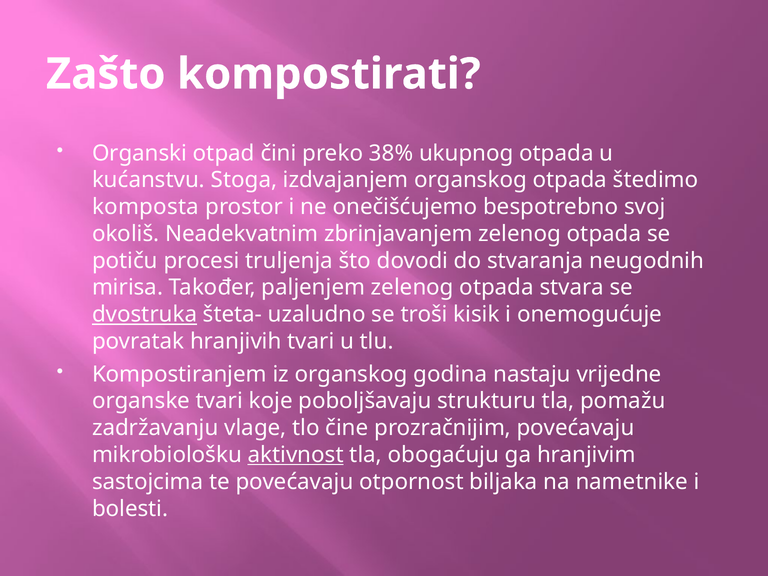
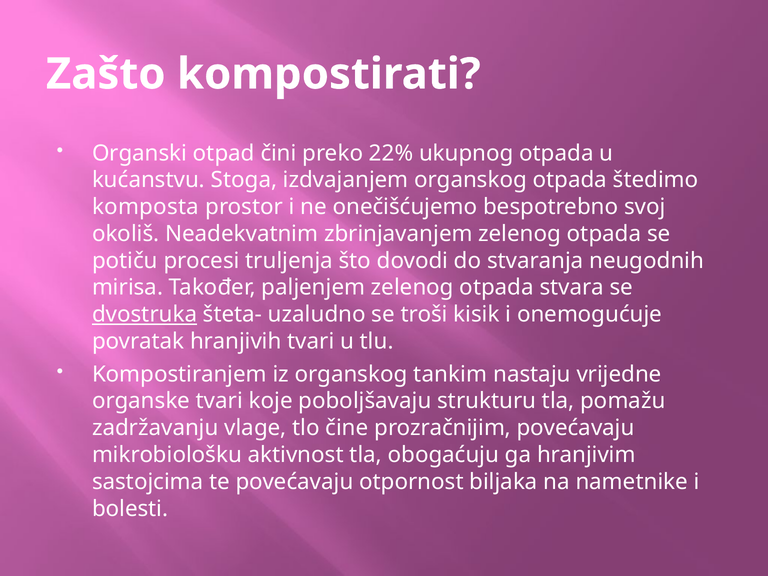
38%: 38% -> 22% (391, 153)
godina: godina -> tankim (450, 374)
aktivnost underline: present -> none (296, 455)
